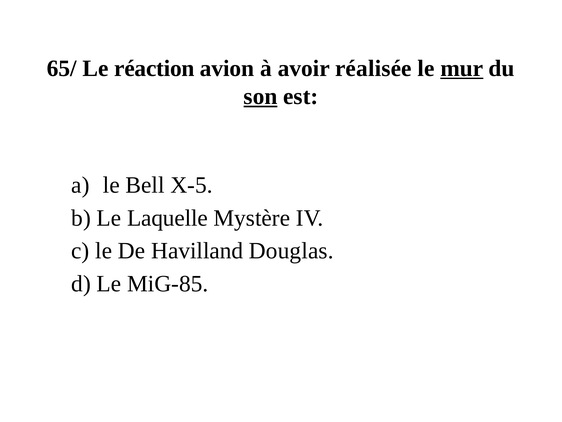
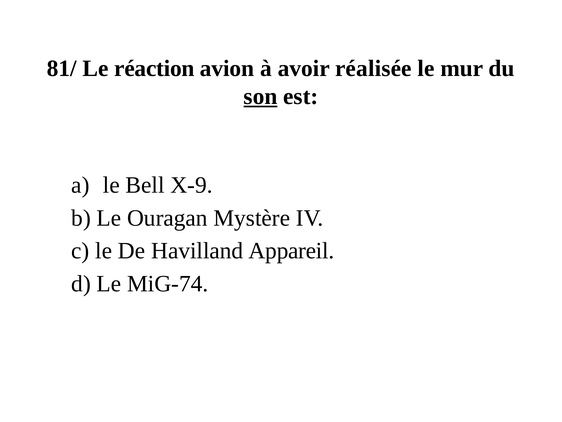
65/: 65/ -> 81/ (62, 68)
mur underline: present -> none (462, 68)
X-5: X-5 -> X-9 (192, 185)
Laquelle: Laquelle -> Ouragan (167, 218)
Douglas: Douglas -> Appareil (291, 251)
MiG-85: MiG-85 -> MiG-74 (168, 283)
